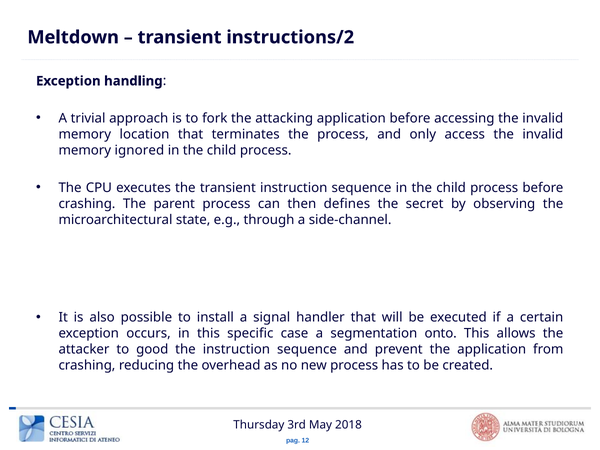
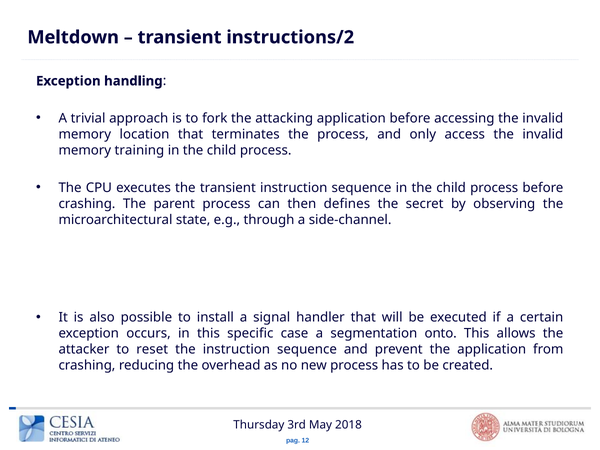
ignored: ignored -> training (139, 150)
good: good -> reset (152, 350)
